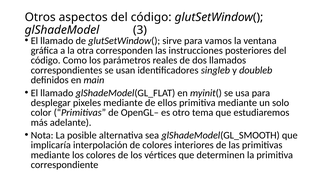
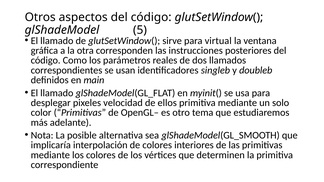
3: 3 -> 5 (140, 30)
vamos: vamos -> virtual (218, 41)
pixeles mediante: mediante -> velocidad (123, 103)
